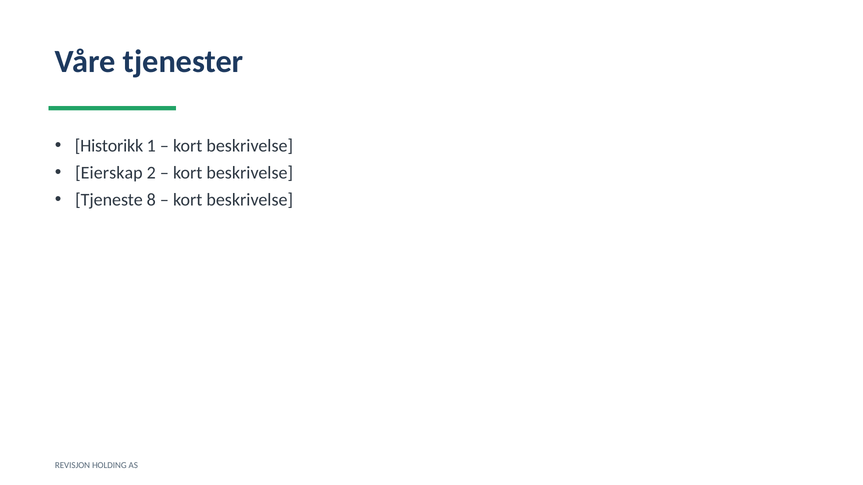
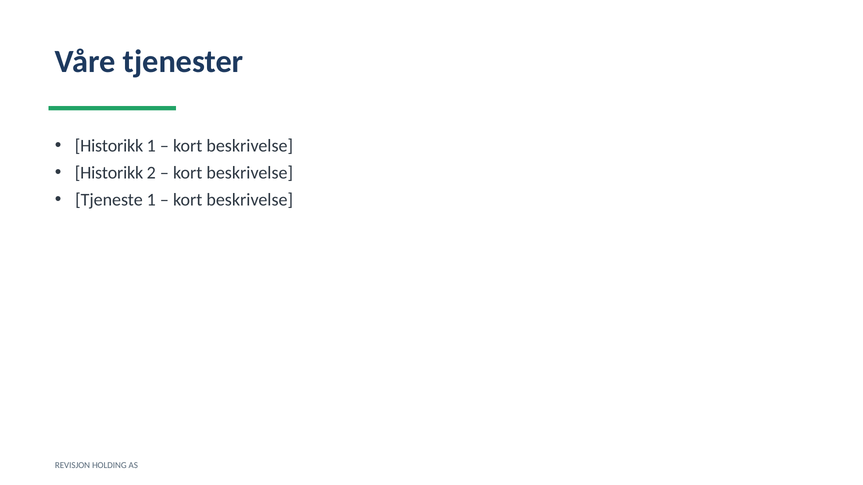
Eierskap: Eierskap -> Historikk (109, 173)
Tjeneste 8: 8 -> 1 (151, 200)
